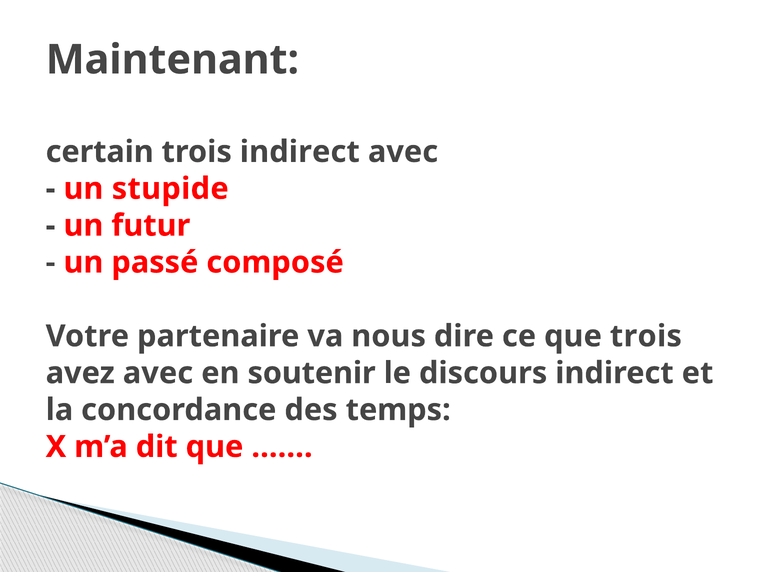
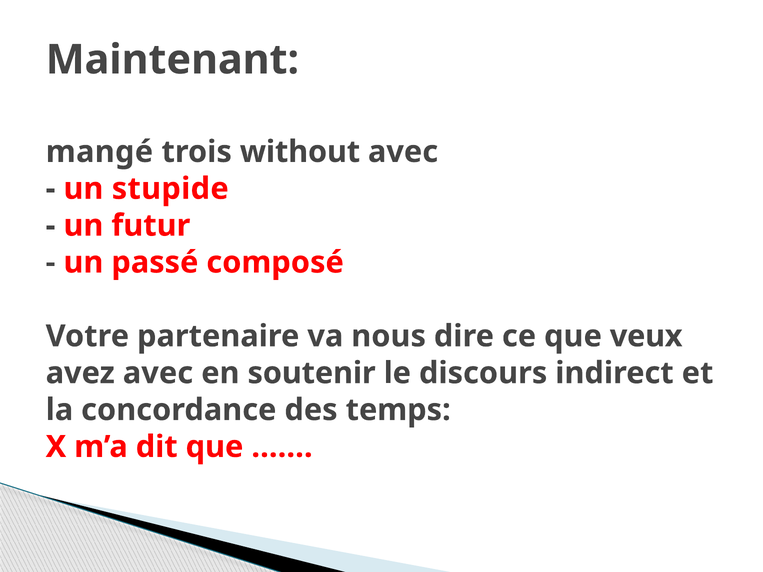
certain: certain -> mangé (99, 152)
trois indirect: indirect -> without (300, 152)
que trois: trois -> veux (646, 336)
